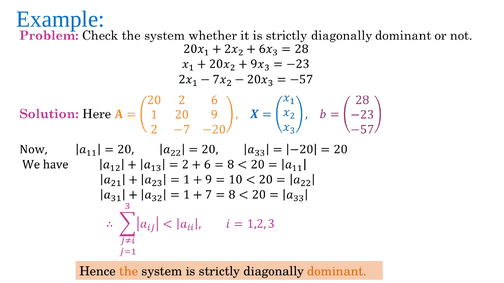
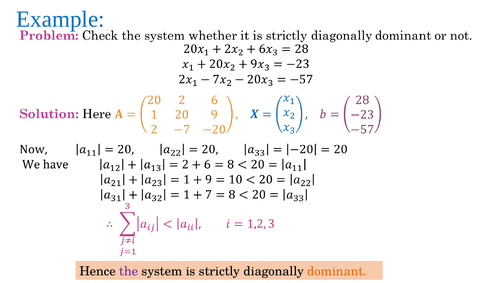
the colour: orange -> purple (129, 272)
